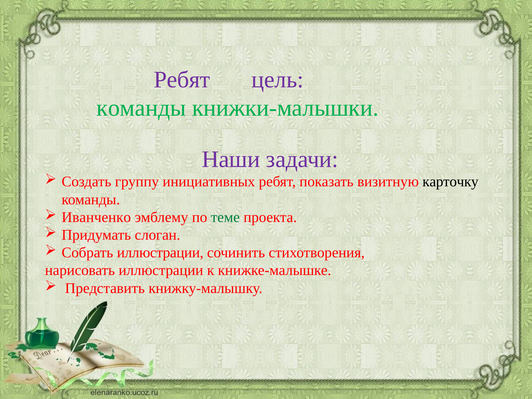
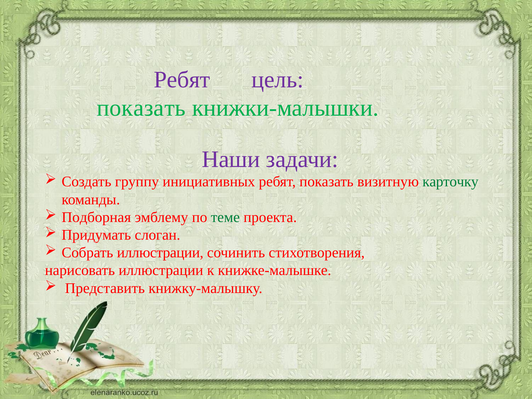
команды: команды -> показать (141, 108)
карточку colour: black -> green (450, 182)
Иванченко: Иванченко -> Подборная (96, 217)
